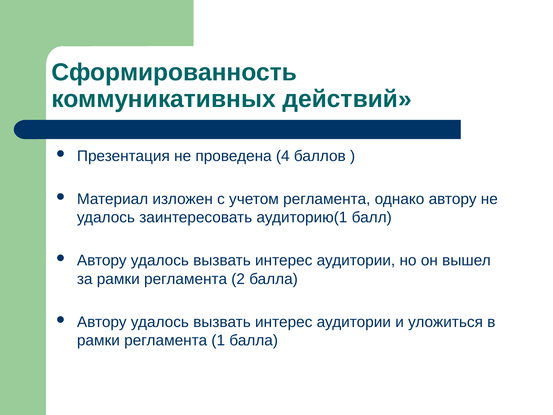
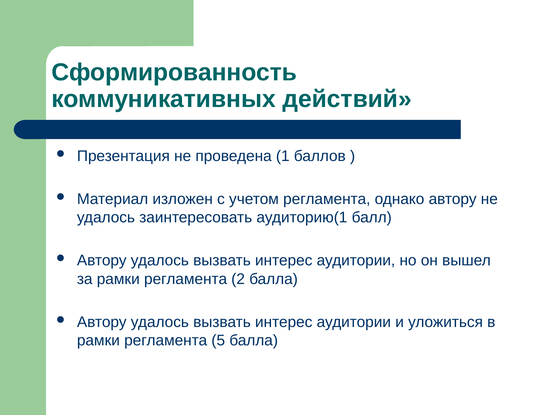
4: 4 -> 1 (283, 156)
1: 1 -> 5 (218, 340)
